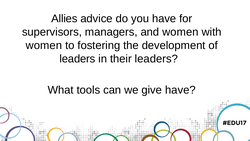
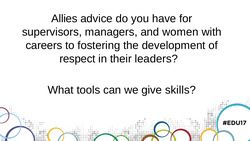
women: women -> careers (44, 45)
leaders: leaders -> respect (77, 59)
give have: have -> skills (180, 90)
